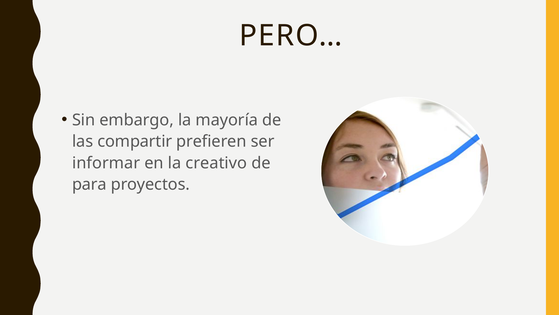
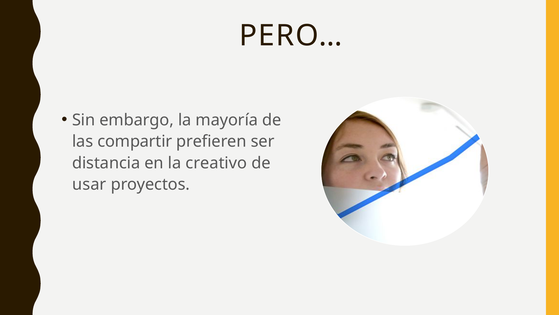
informar: informar -> distancia (106, 163)
para: para -> usar (89, 184)
